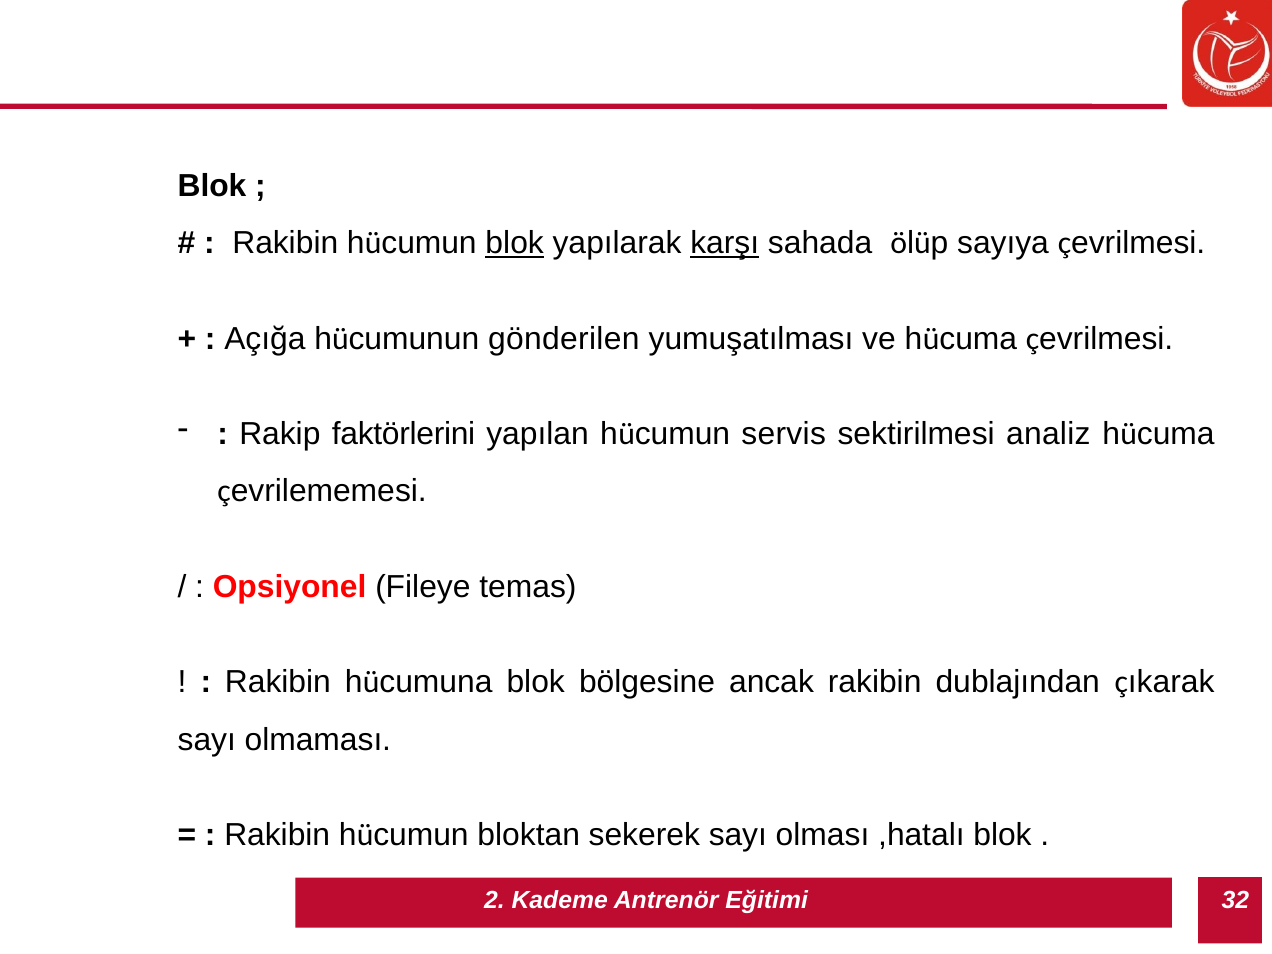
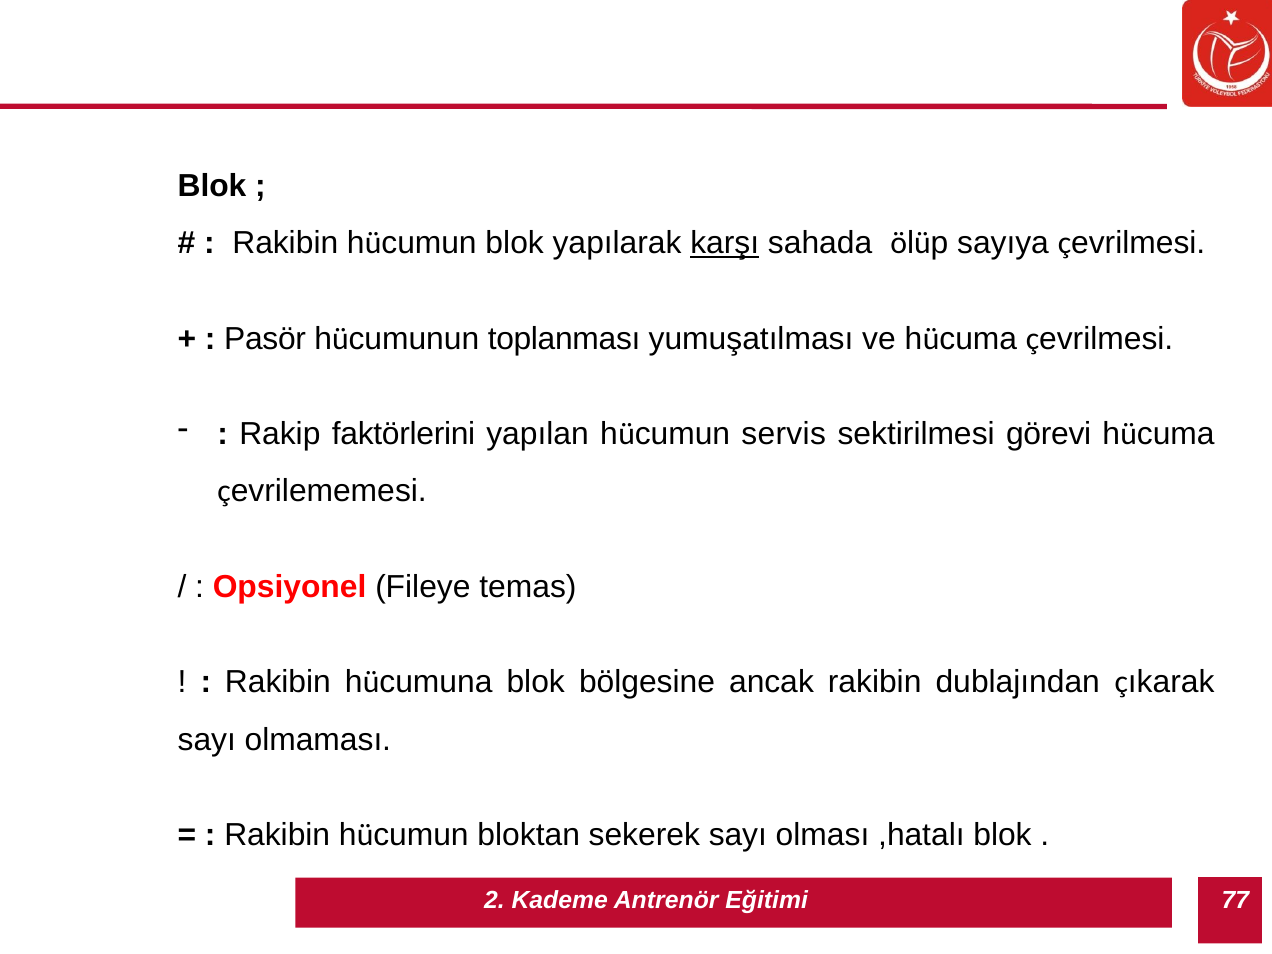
blok underline: present -> none (515, 243)
Açığa: Açığa -> Pasör (265, 339)
gönderilen: gönderilen -> toplanması (564, 339)
analiz: analiz -> görevi (1049, 434)
32: 32 -> 77 (1235, 900)
